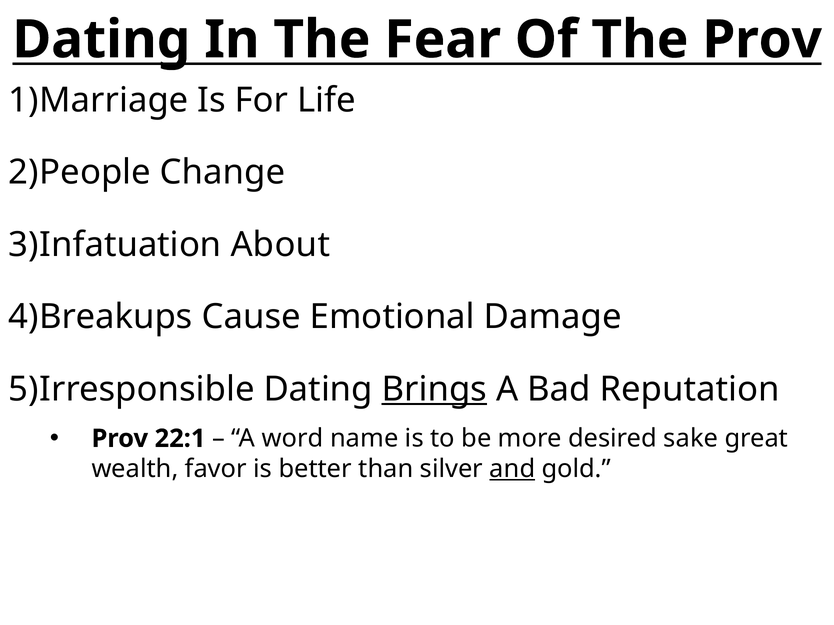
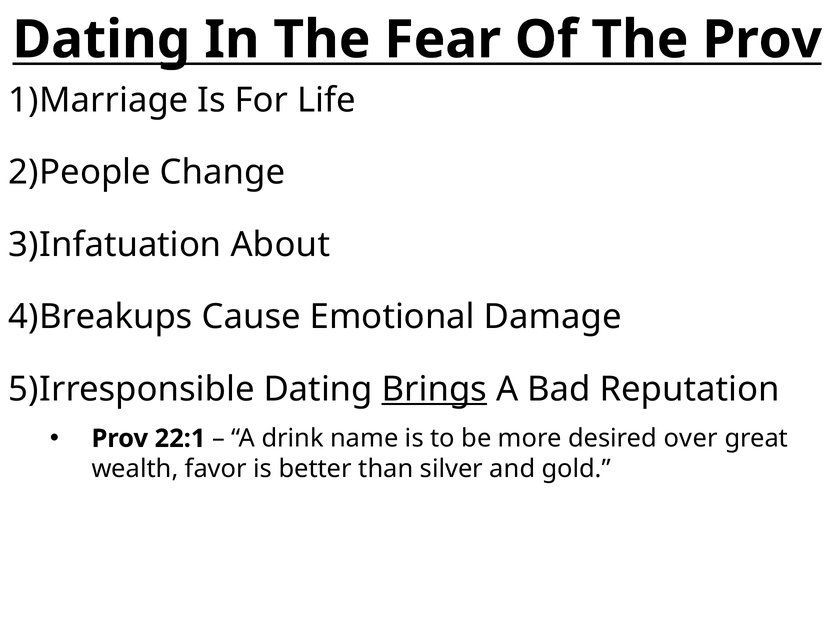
word: word -> drink (293, 439)
sake: sake -> over (691, 439)
and underline: present -> none (512, 469)
